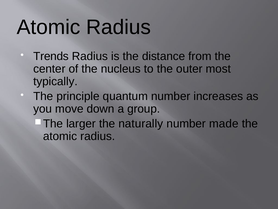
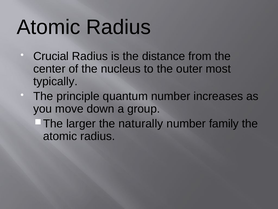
Trends: Trends -> Crucial (51, 56)
made: made -> family (224, 123)
